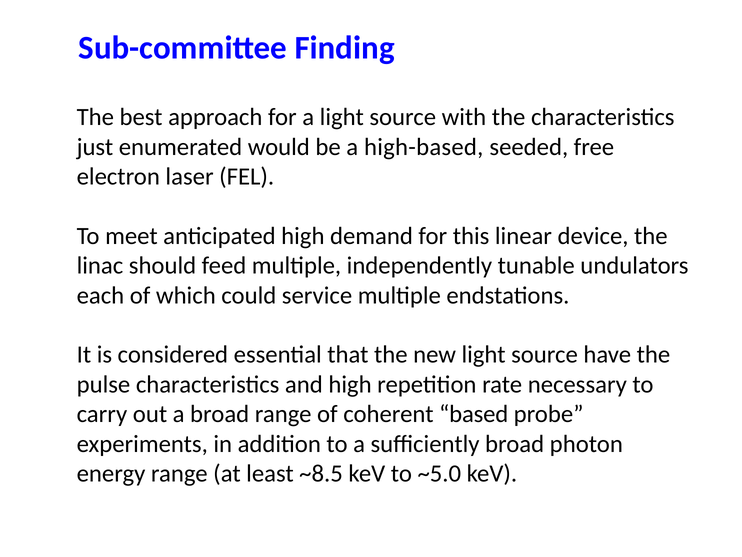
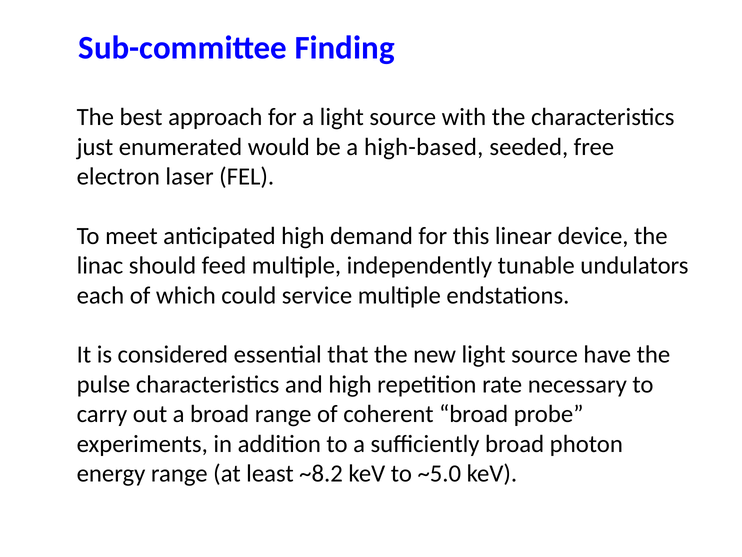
coherent based: based -> broad (474, 414)
~8.5: ~8.5 -> ~8.2 (321, 473)
